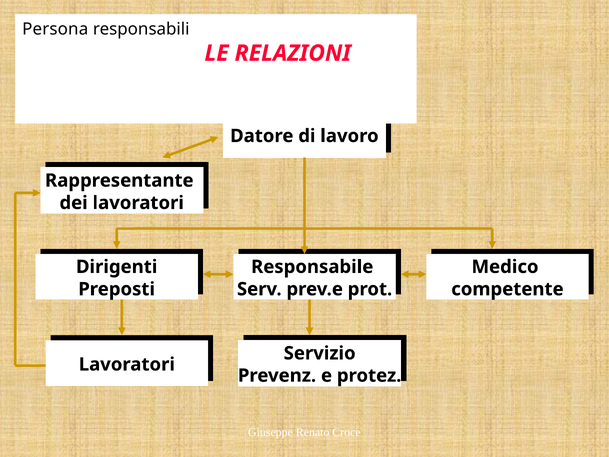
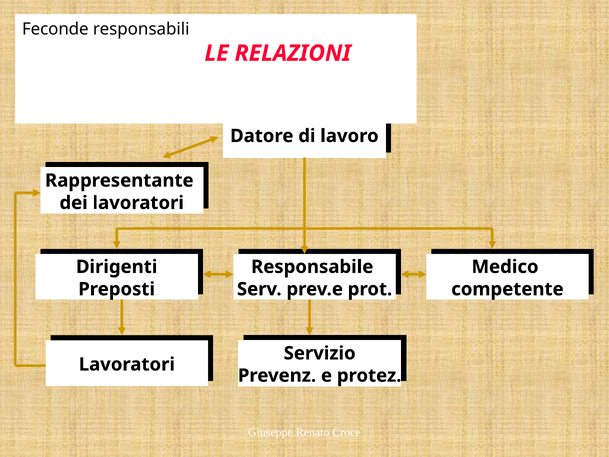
Persona: Persona -> Feconde (55, 29)
